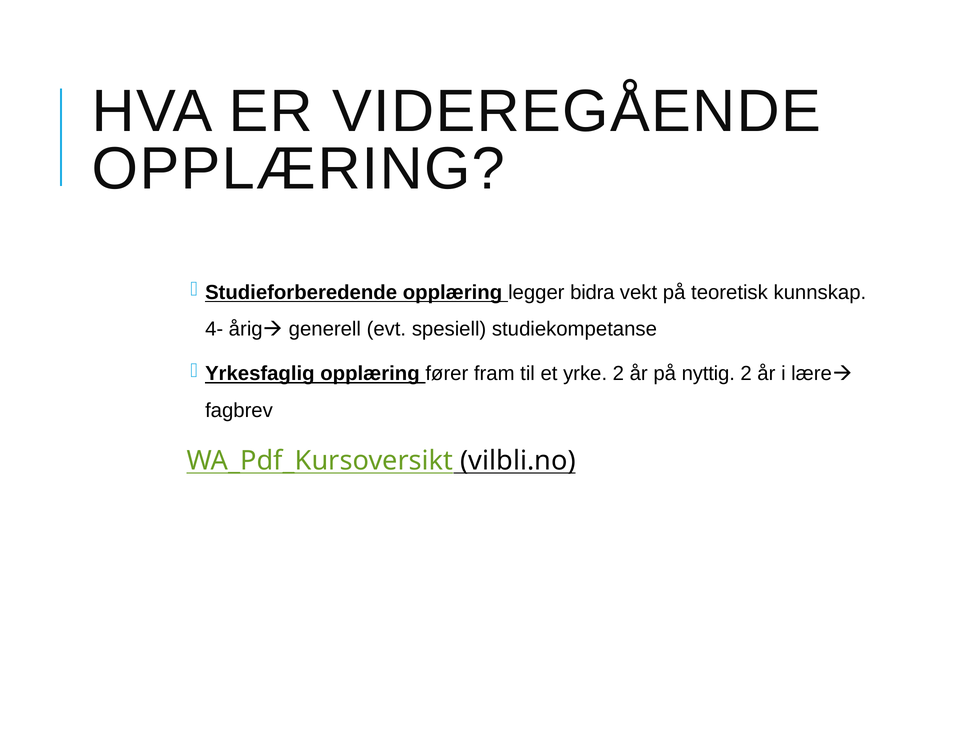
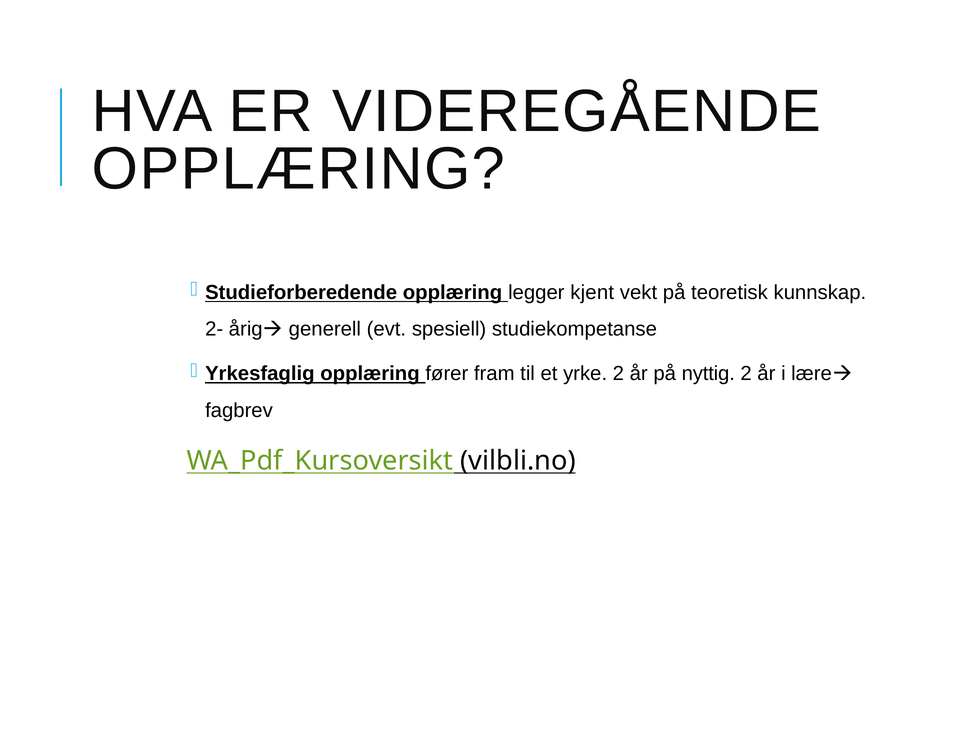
bidra: bidra -> kjent (592, 292)
4-: 4- -> 2- (214, 329)
